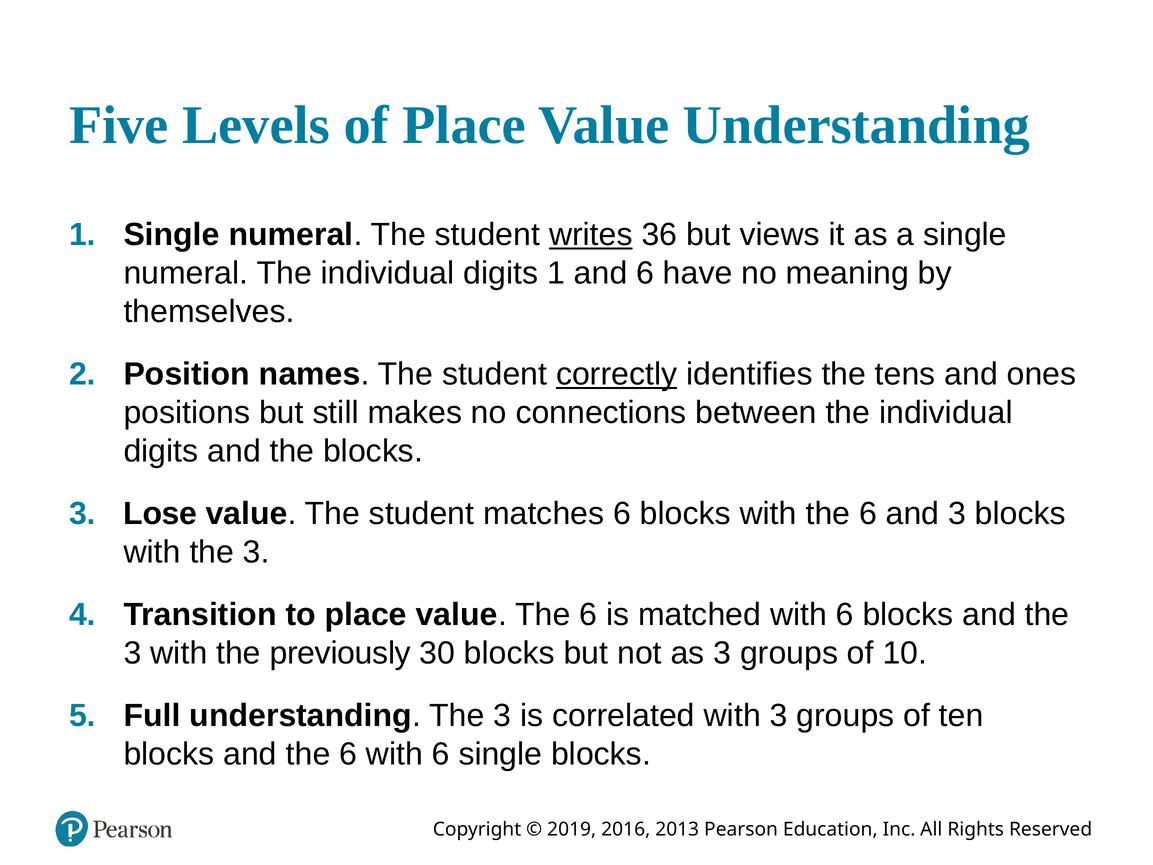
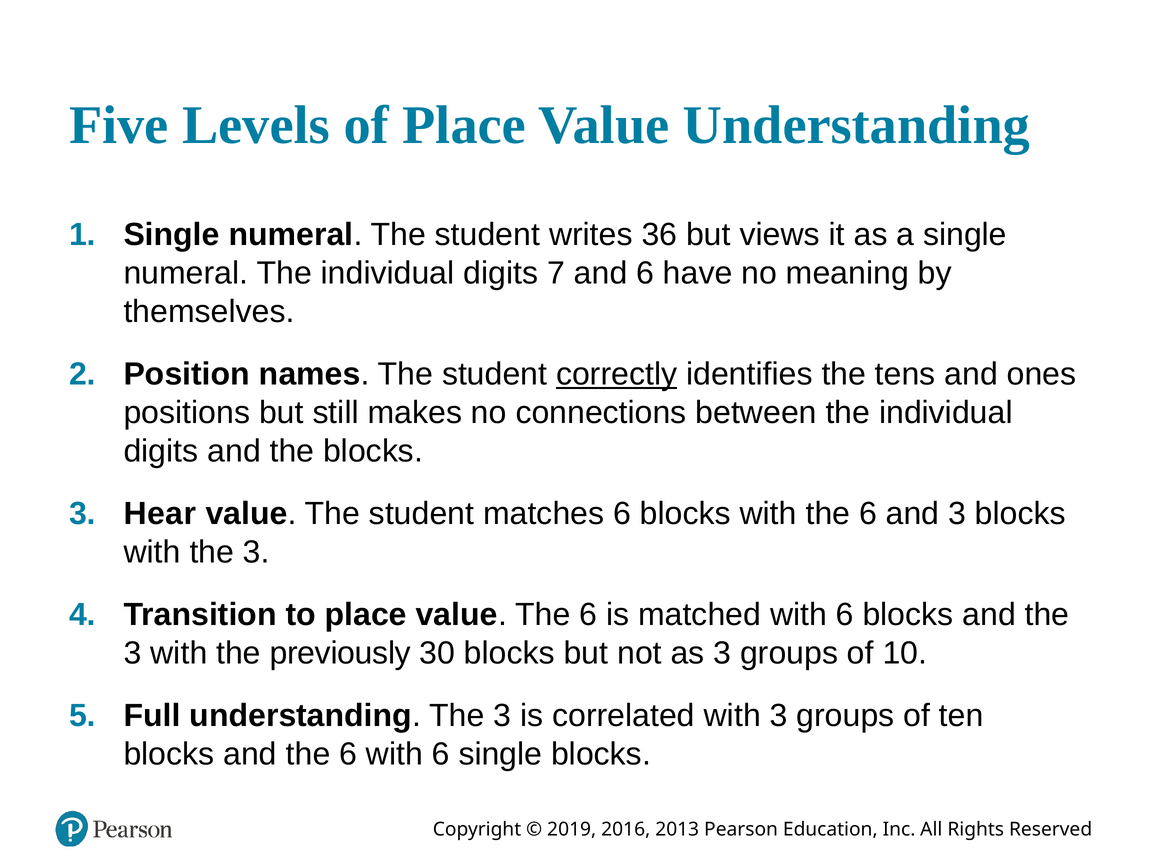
writes underline: present -> none (591, 235)
digits 1: 1 -> 7 (556, 273)
Lose: Lose -> Hear (160, 513)
